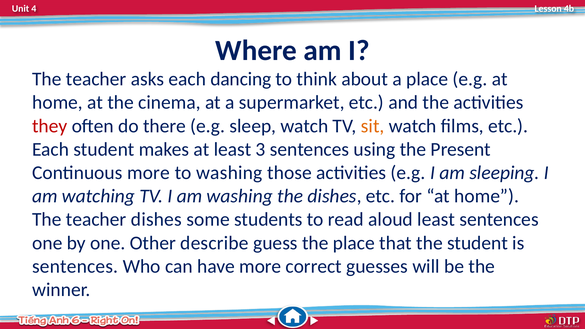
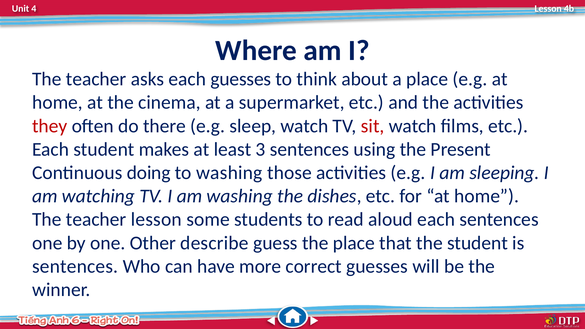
each dancing: dancing -> guesses (241, 79)
sit colour: orange -> red (373, 126)
Continuous more: more -> doing (149, 173)
teacher dishes: dishes -> lesson (156, 220)
aloud least: least -> each (436, 220)
